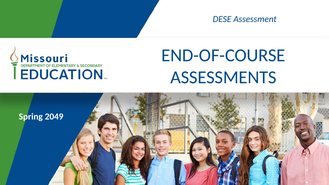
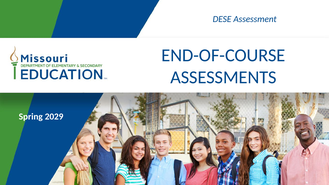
2049: 2049 -> 2029 (54, 117)
